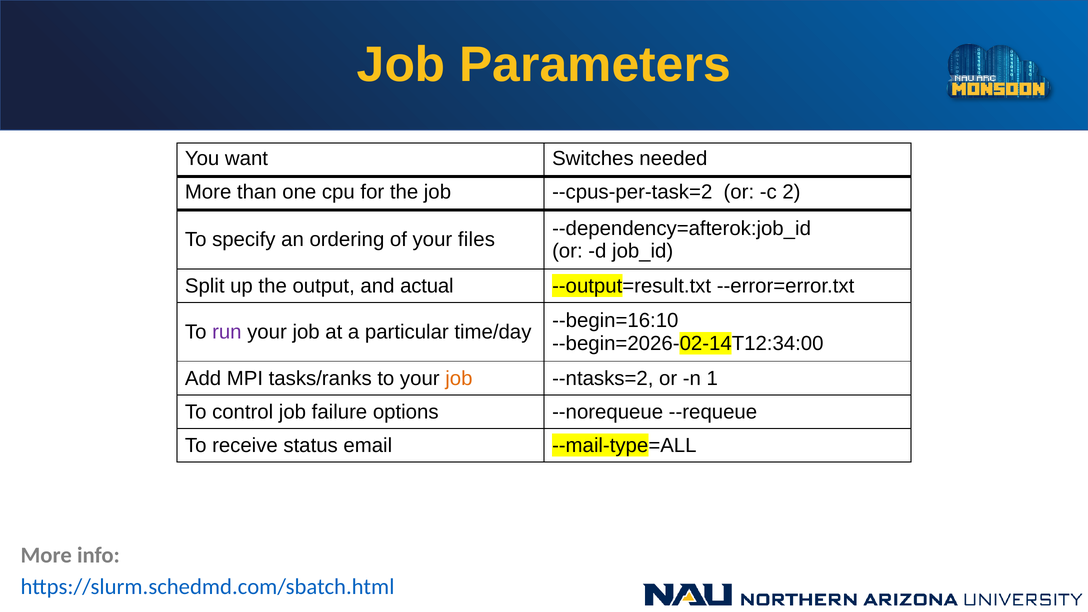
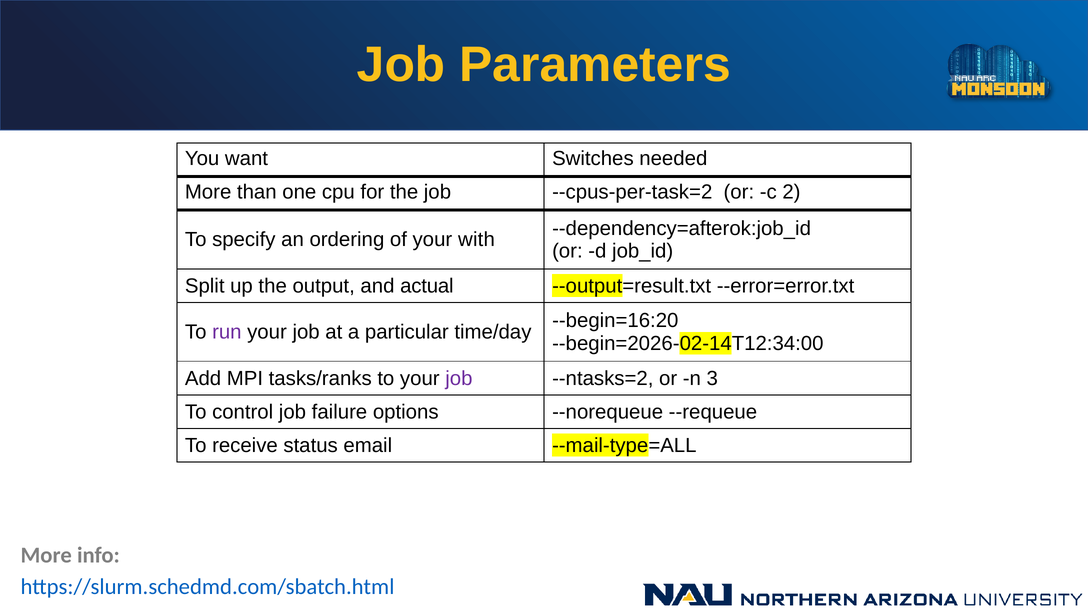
files: files -> with (477, 240)
--begin=16:10: --begin=16:10 -> --begin=16:20 (615, 321)
job colour: orange -> purple (459, 378)
1: 1 -> 3 (712, 378)
